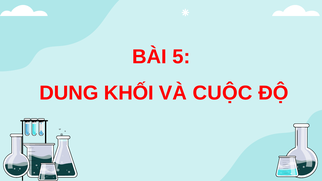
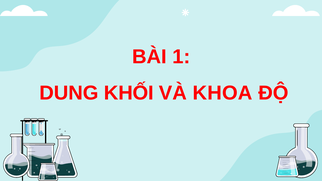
5: 5 -> 1 (181, 57)
CUỘC: CUỘC -> KHOA (222, 93)
